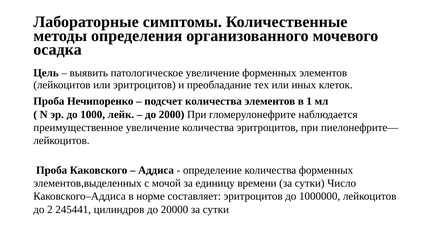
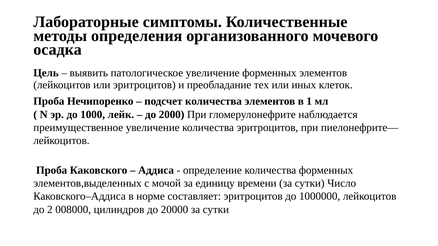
245441: 245441 -> 008000 (73, 210)
